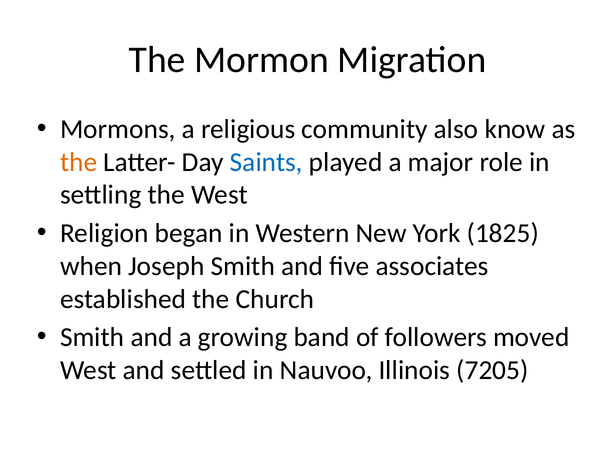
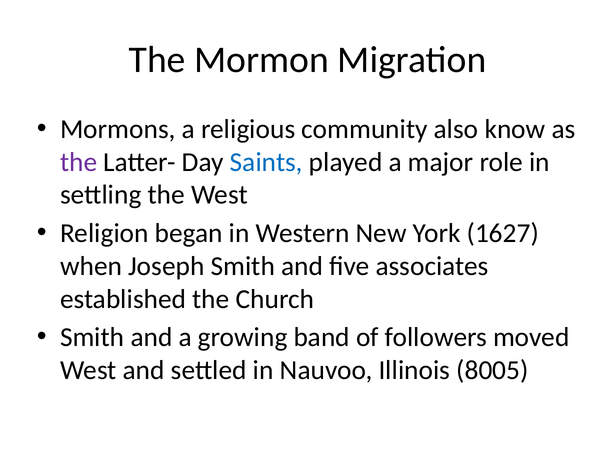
the colour: orange -> purple (79, 162)
1825: 1825 -> 1627 (503, 233)
7205: 7205 -> 8005 (492, 370)
